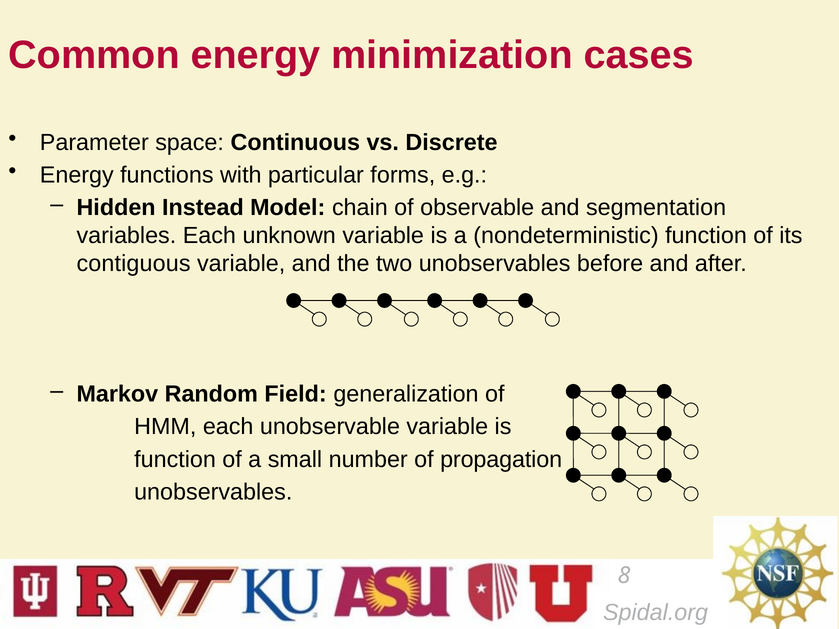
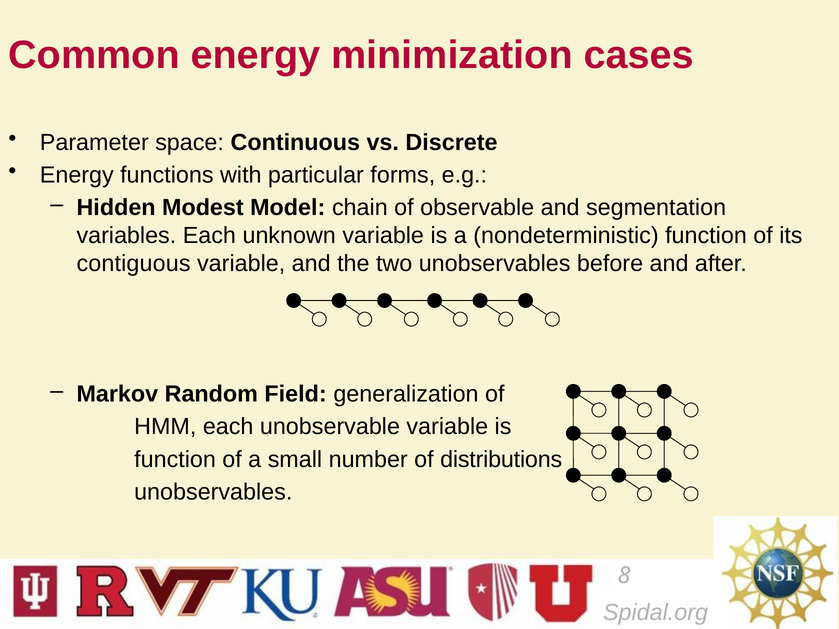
Instead: Instead -> Modest (203, 208)
propagation: propagation -> distributions (501, 460)
